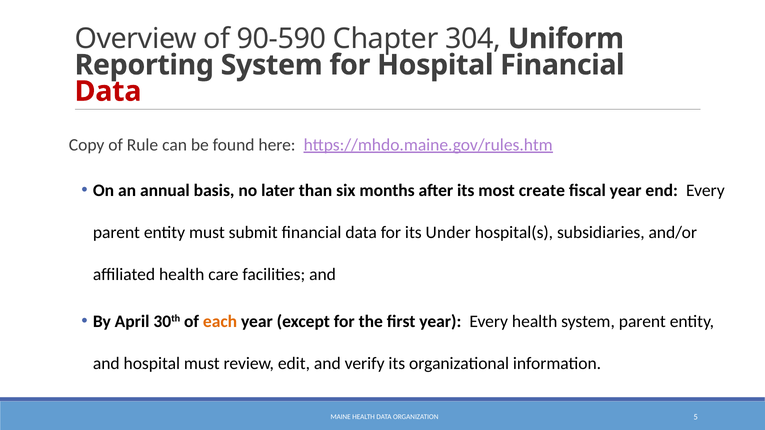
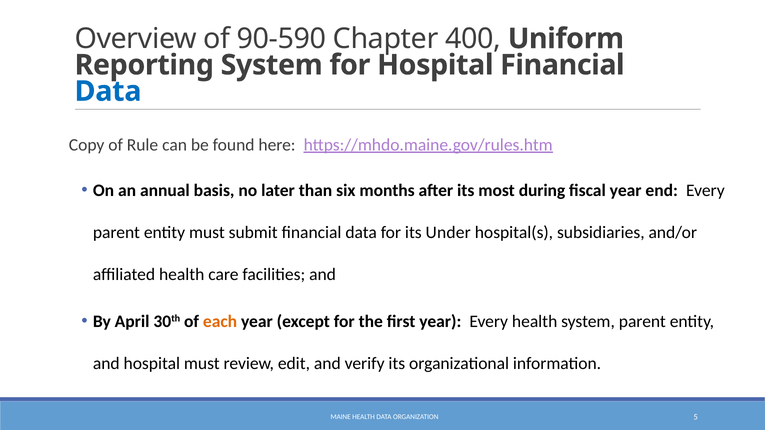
304: 304 -> 400 (473, 39)
Data colour: red -> blue (108, 91)
create: create -> during (542, 191)
